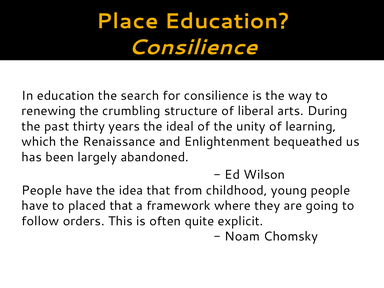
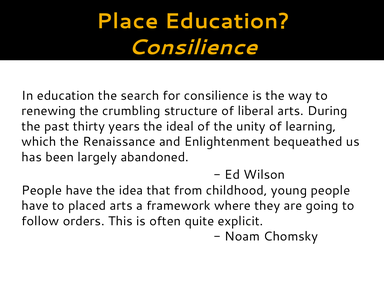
placed that: that -> arts (121, 206)
